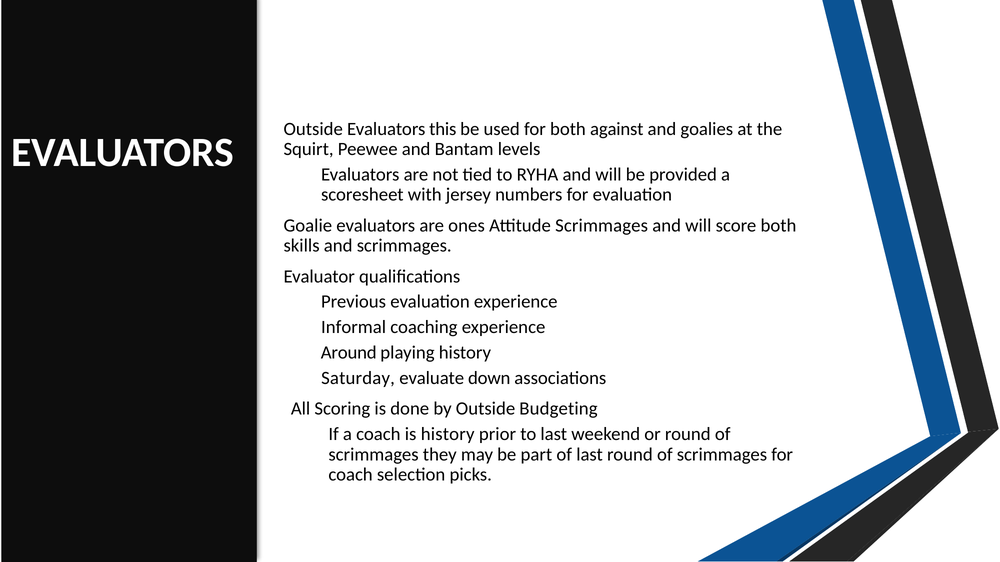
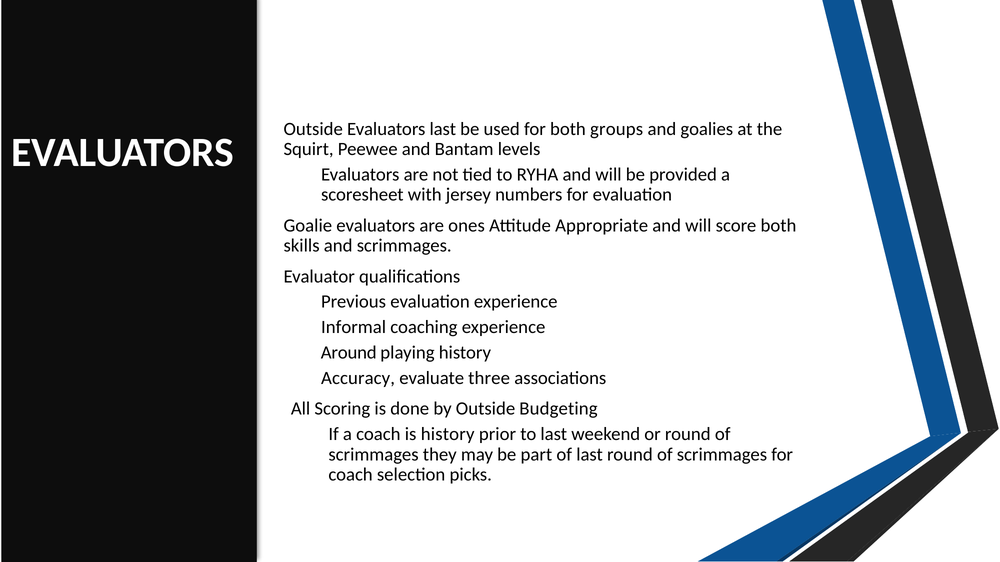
Evaluators this: this -> last (443, 129)
against: against -> groups (617, 129)
Attitude Scrimmages: Scrimmages -> Appropriate (602, 226)
Saturday: Saturday -> Accuracy (358, 378)
down: down -> three (489, 378)
